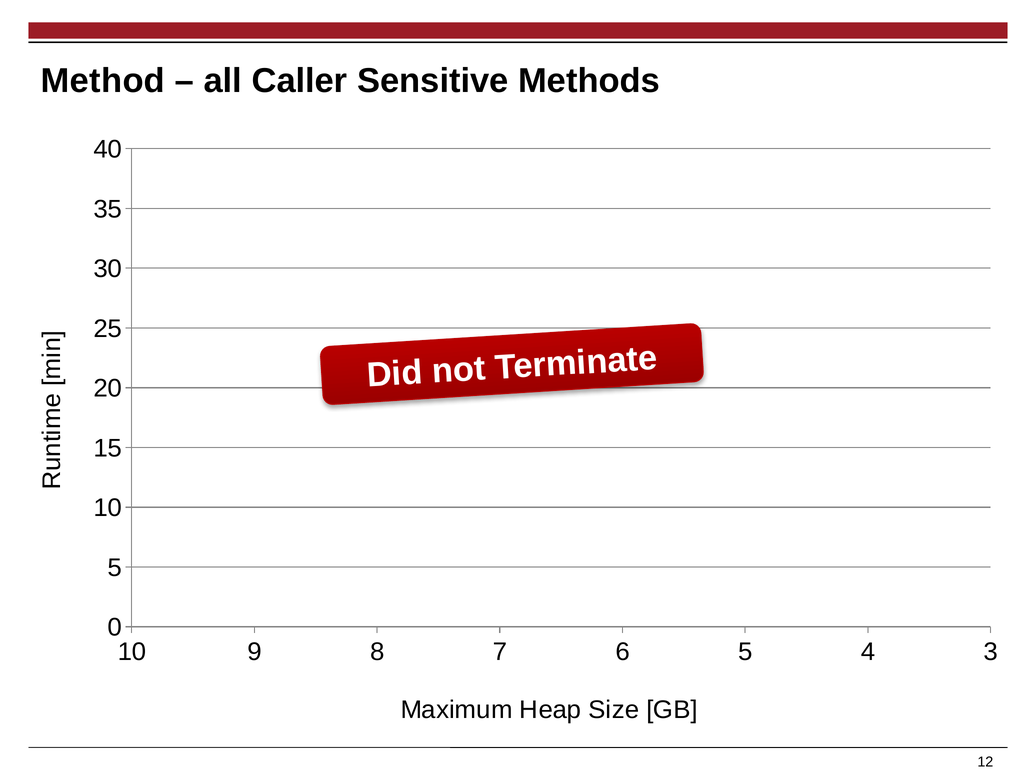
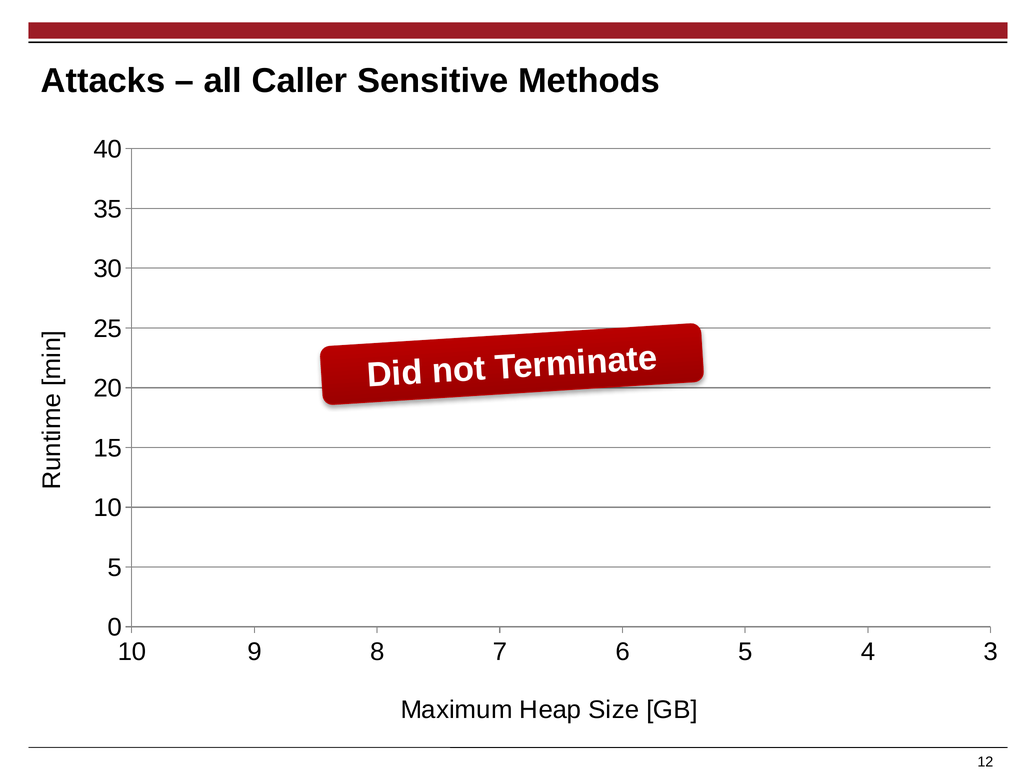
Method: Method -> Attacks (103, 81)
